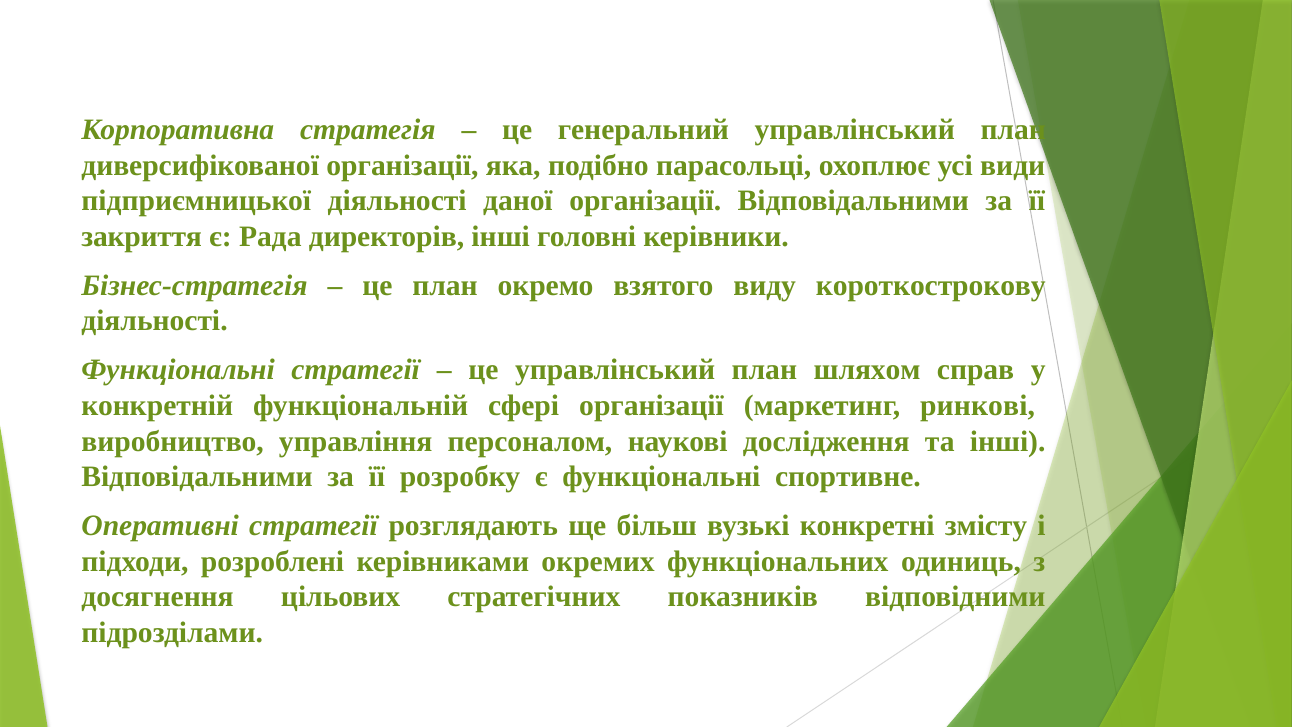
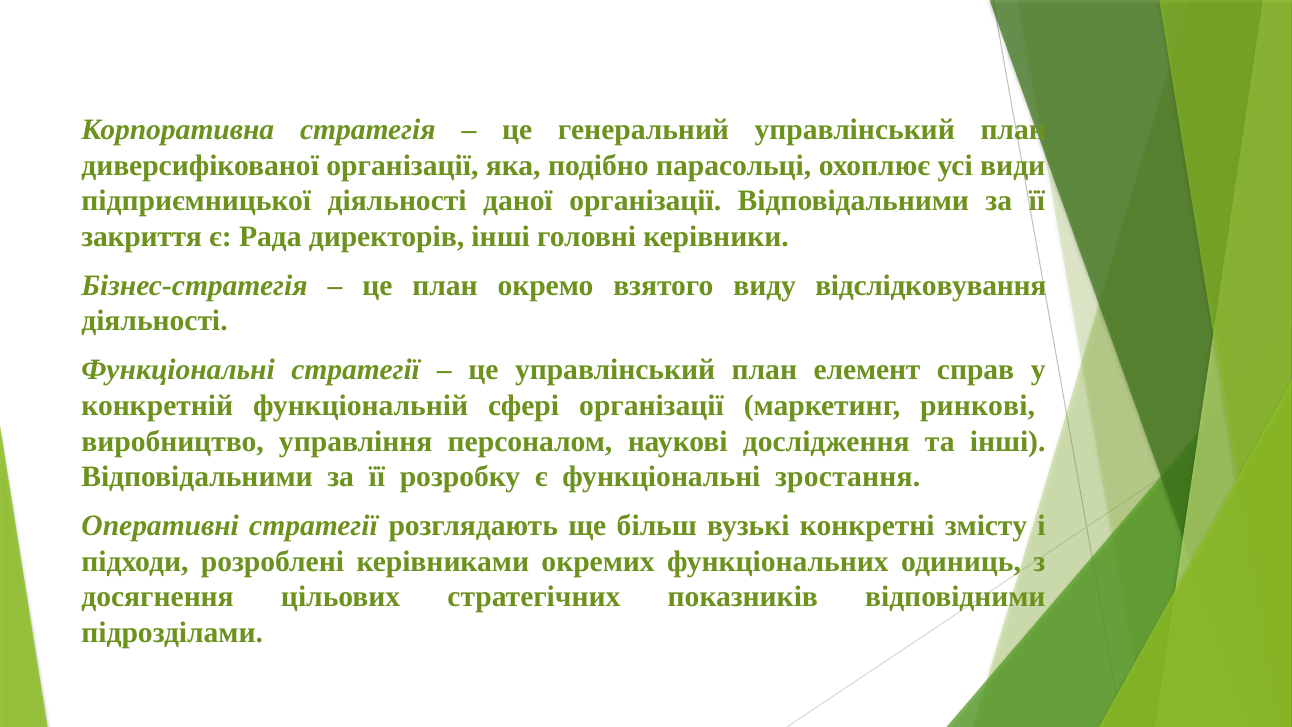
короткострокову: короткострокову -> відслідковування (931, 286)
шляхом: шляхом -> елемент (867, 370)
спортивне: спортивне -> зростання (848, 477)
